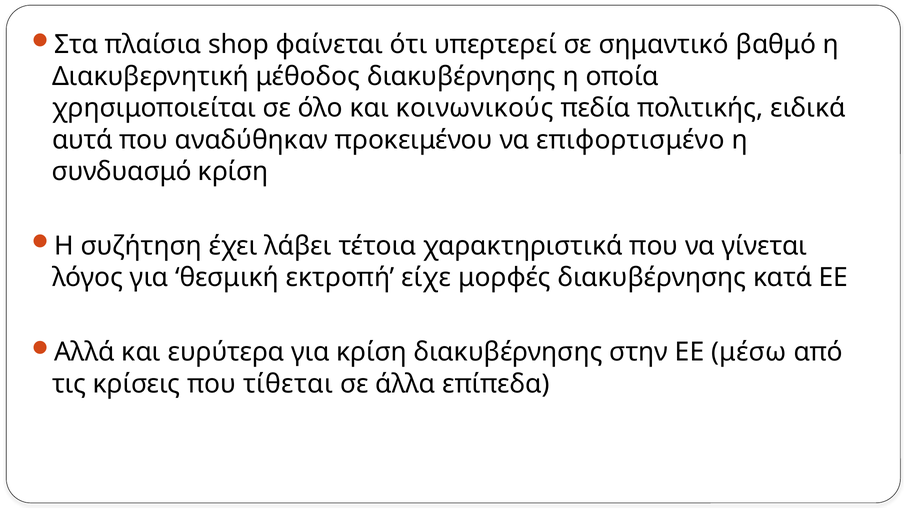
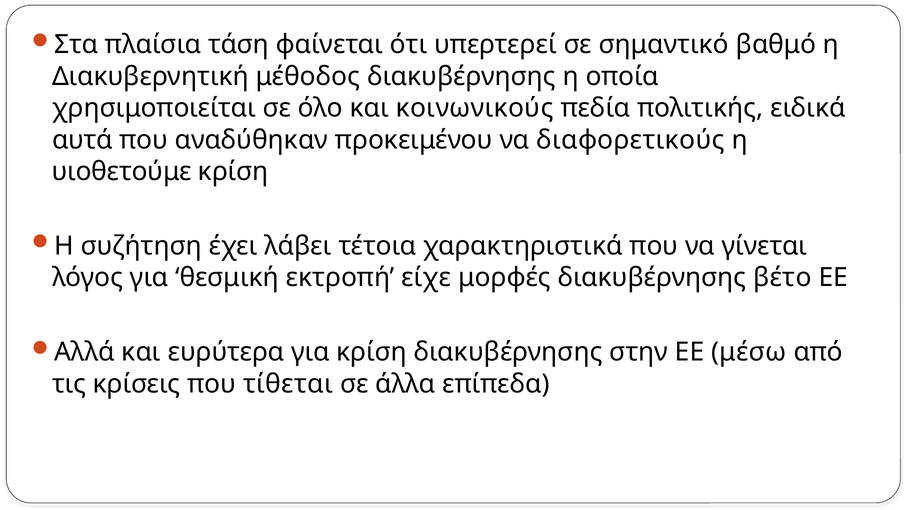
shop: shop -> τάση (239, 45)
επιφορτισμένο: επιφορτισμένο -> διαφορετικούς (630, 140)
συνδυασμό: συνδυασμό -> υιοθετούμε (122, 172)
κατά: κατά -> βέτο (782, 278)
